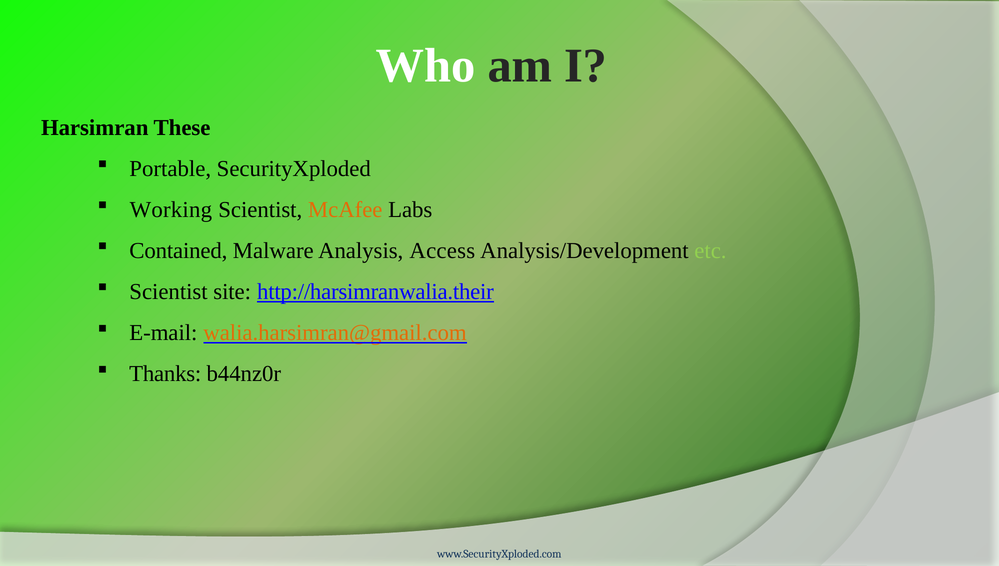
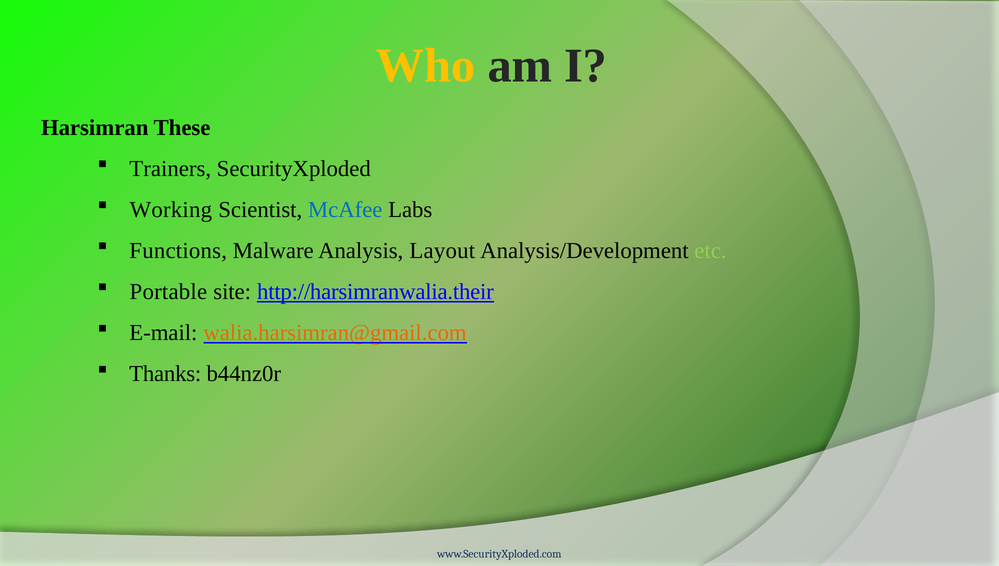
Who colour: white -> yellow (426, 66)
Portable: Portable -> Trainers (170, 169)
McAfee colour: orange -> blue (345, 210)
Contained: Contained -> Functions (178, 251)
Access: Access -> Layout (442, 251)
Scientist: Scientist -> Portable (168, 292)
